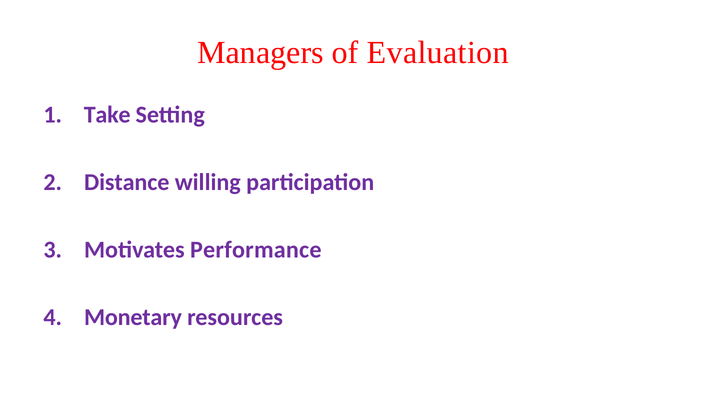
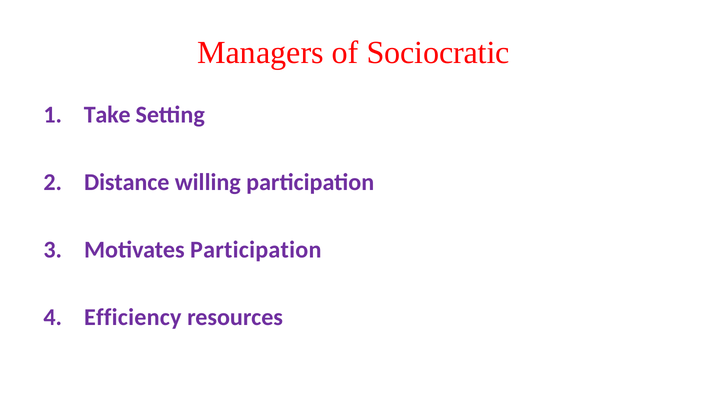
Evaluation: Evaluation -> Sociocratic (438, 52)
Motivates Performance: Performance -> Participation (256, 250)
Monetary: Monetary -> Efficiency (133, 317)
